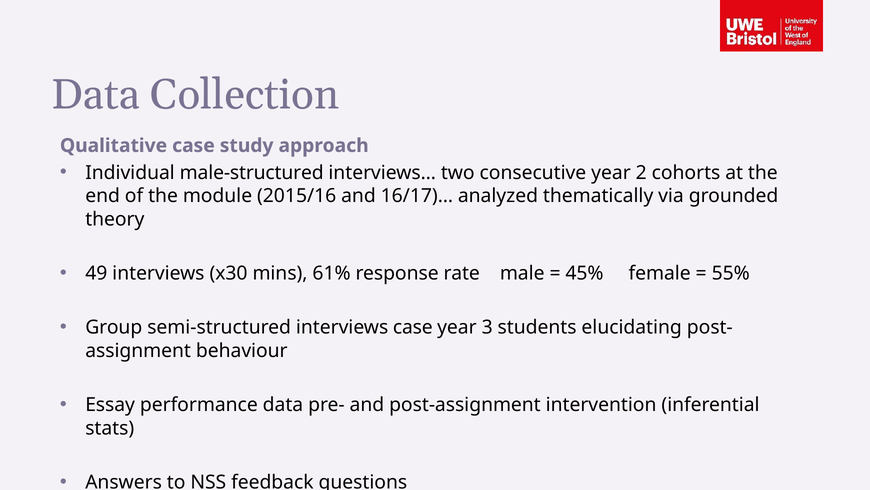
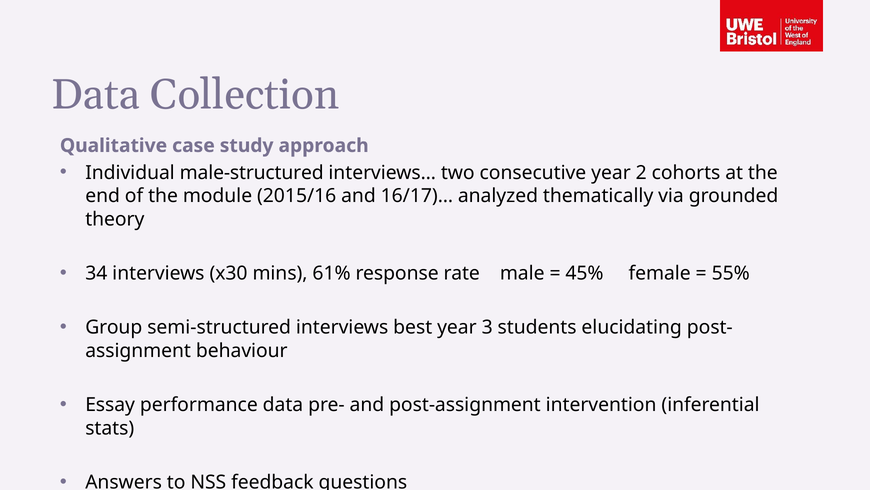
49: 49 -> 34 (96, 273)
interviews case: case -> best (413, 327)
